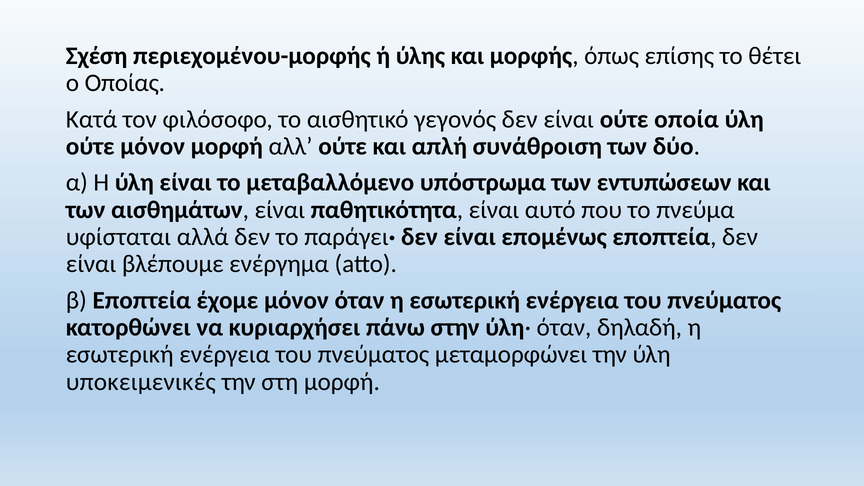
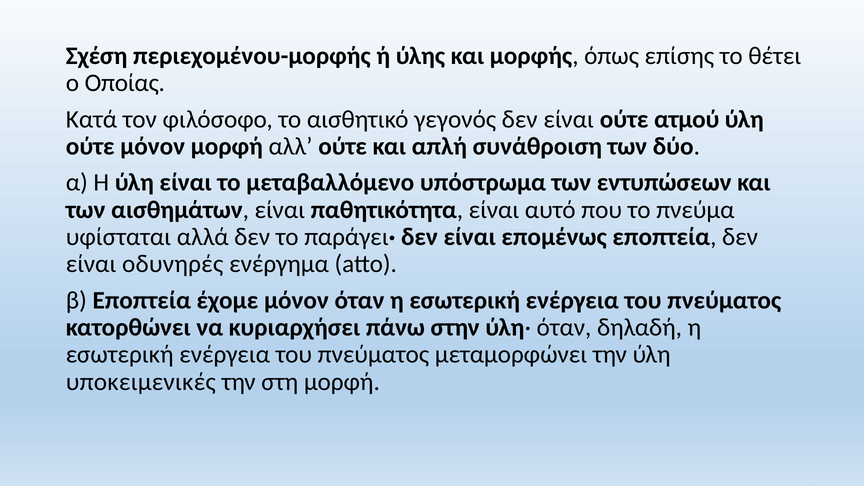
οποία: οποία -> ατμού (687, 119)
βλέπουμε: βλέπουμε -> οδυνηρές (173, 264)
